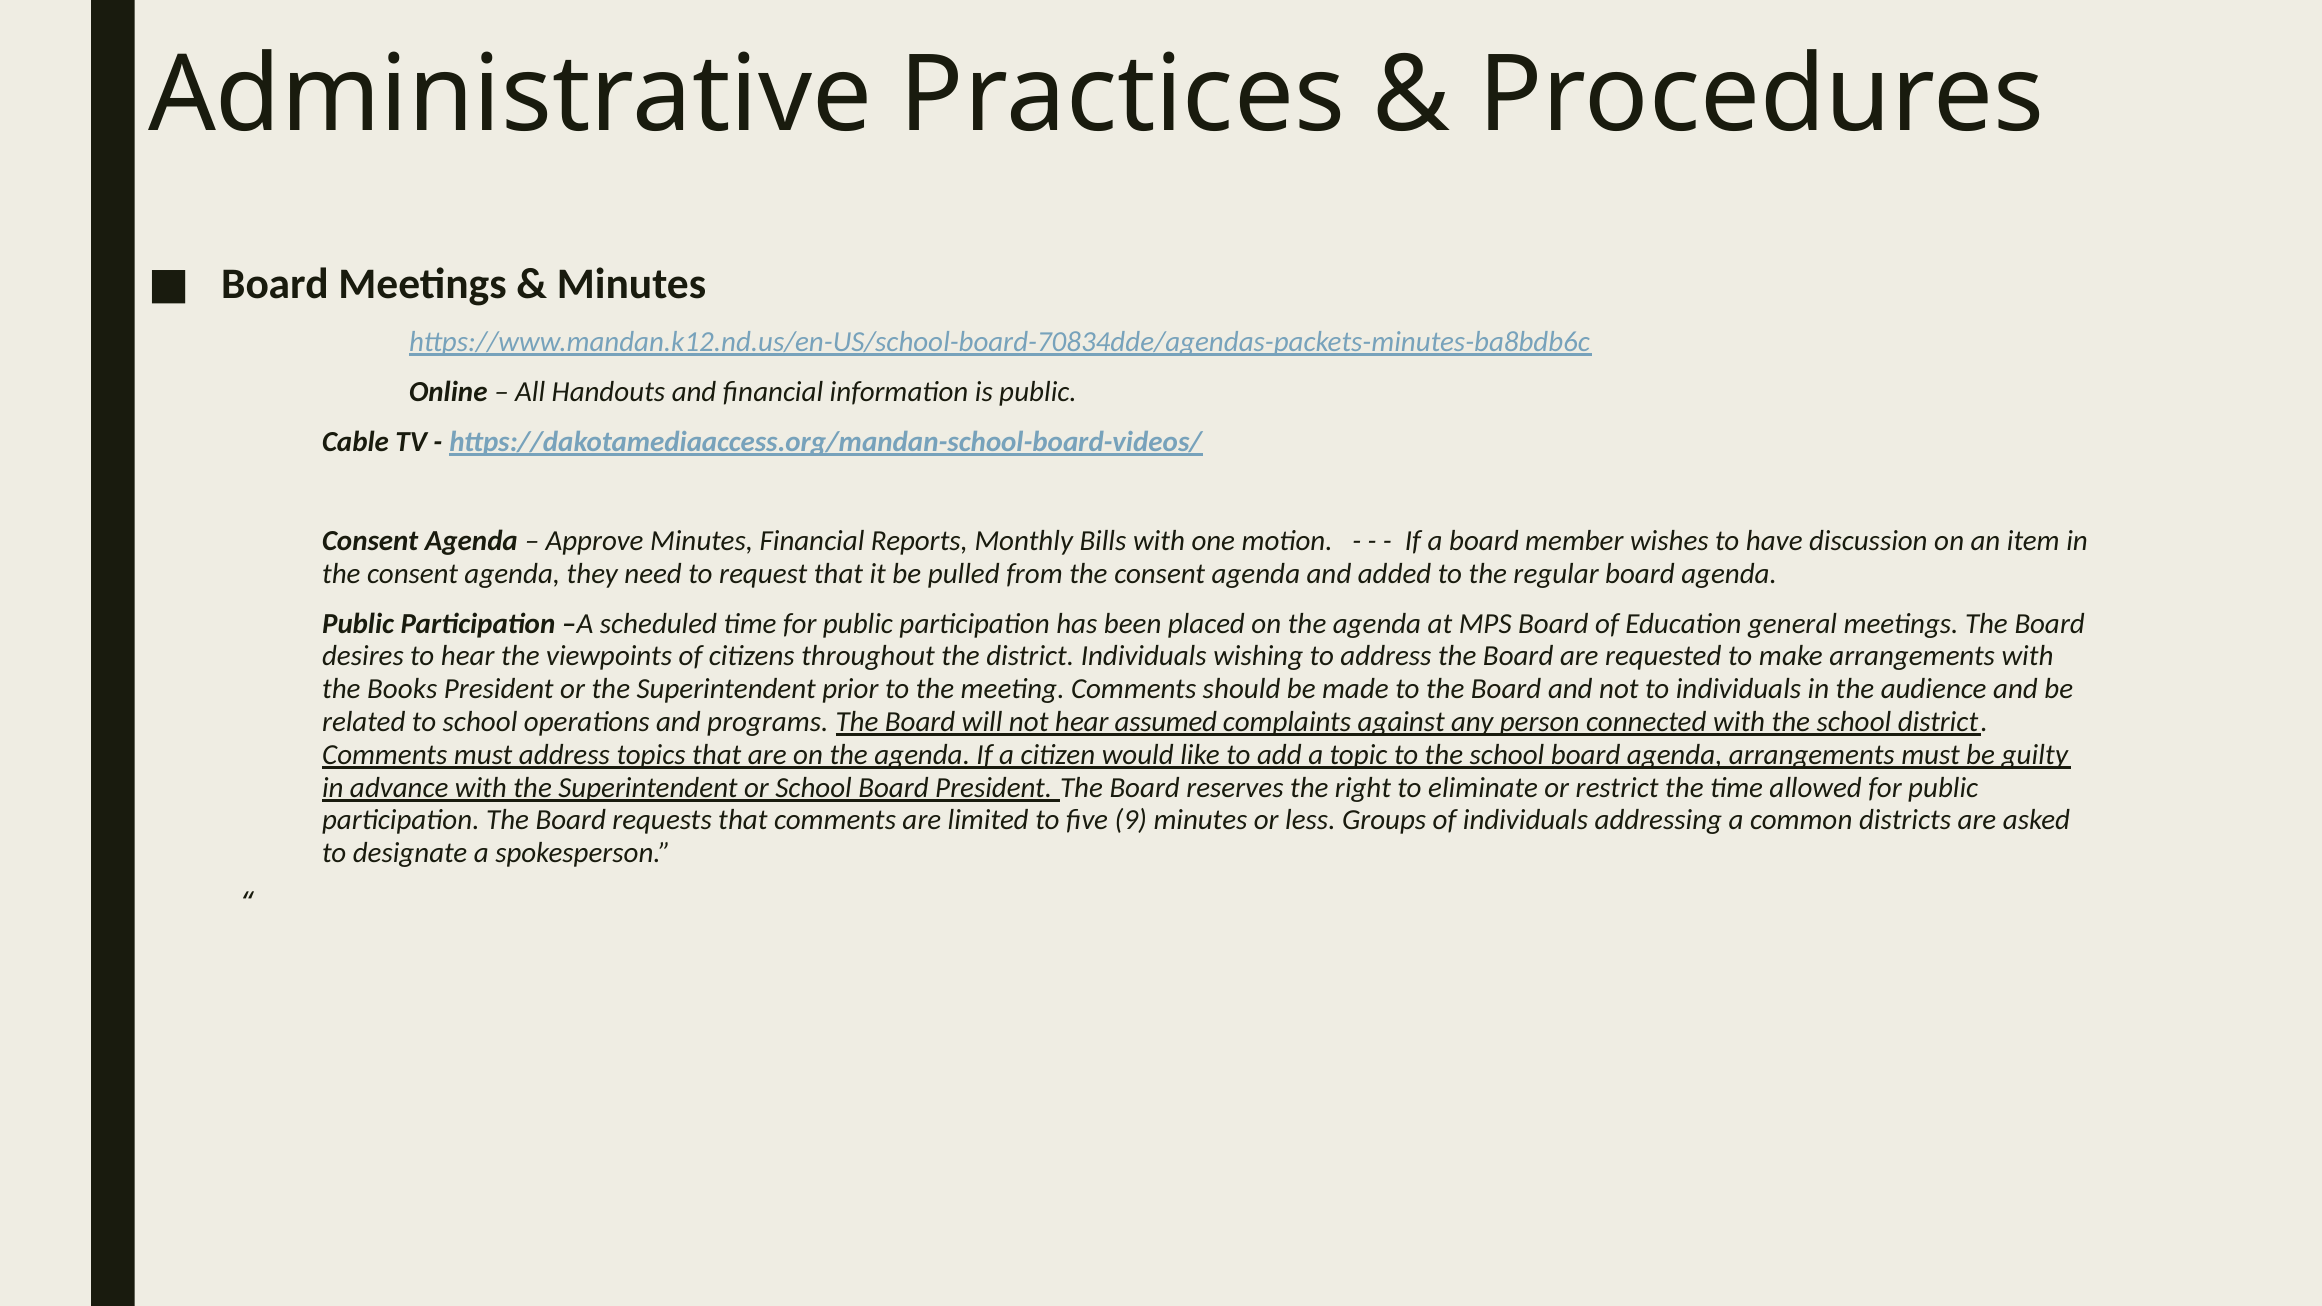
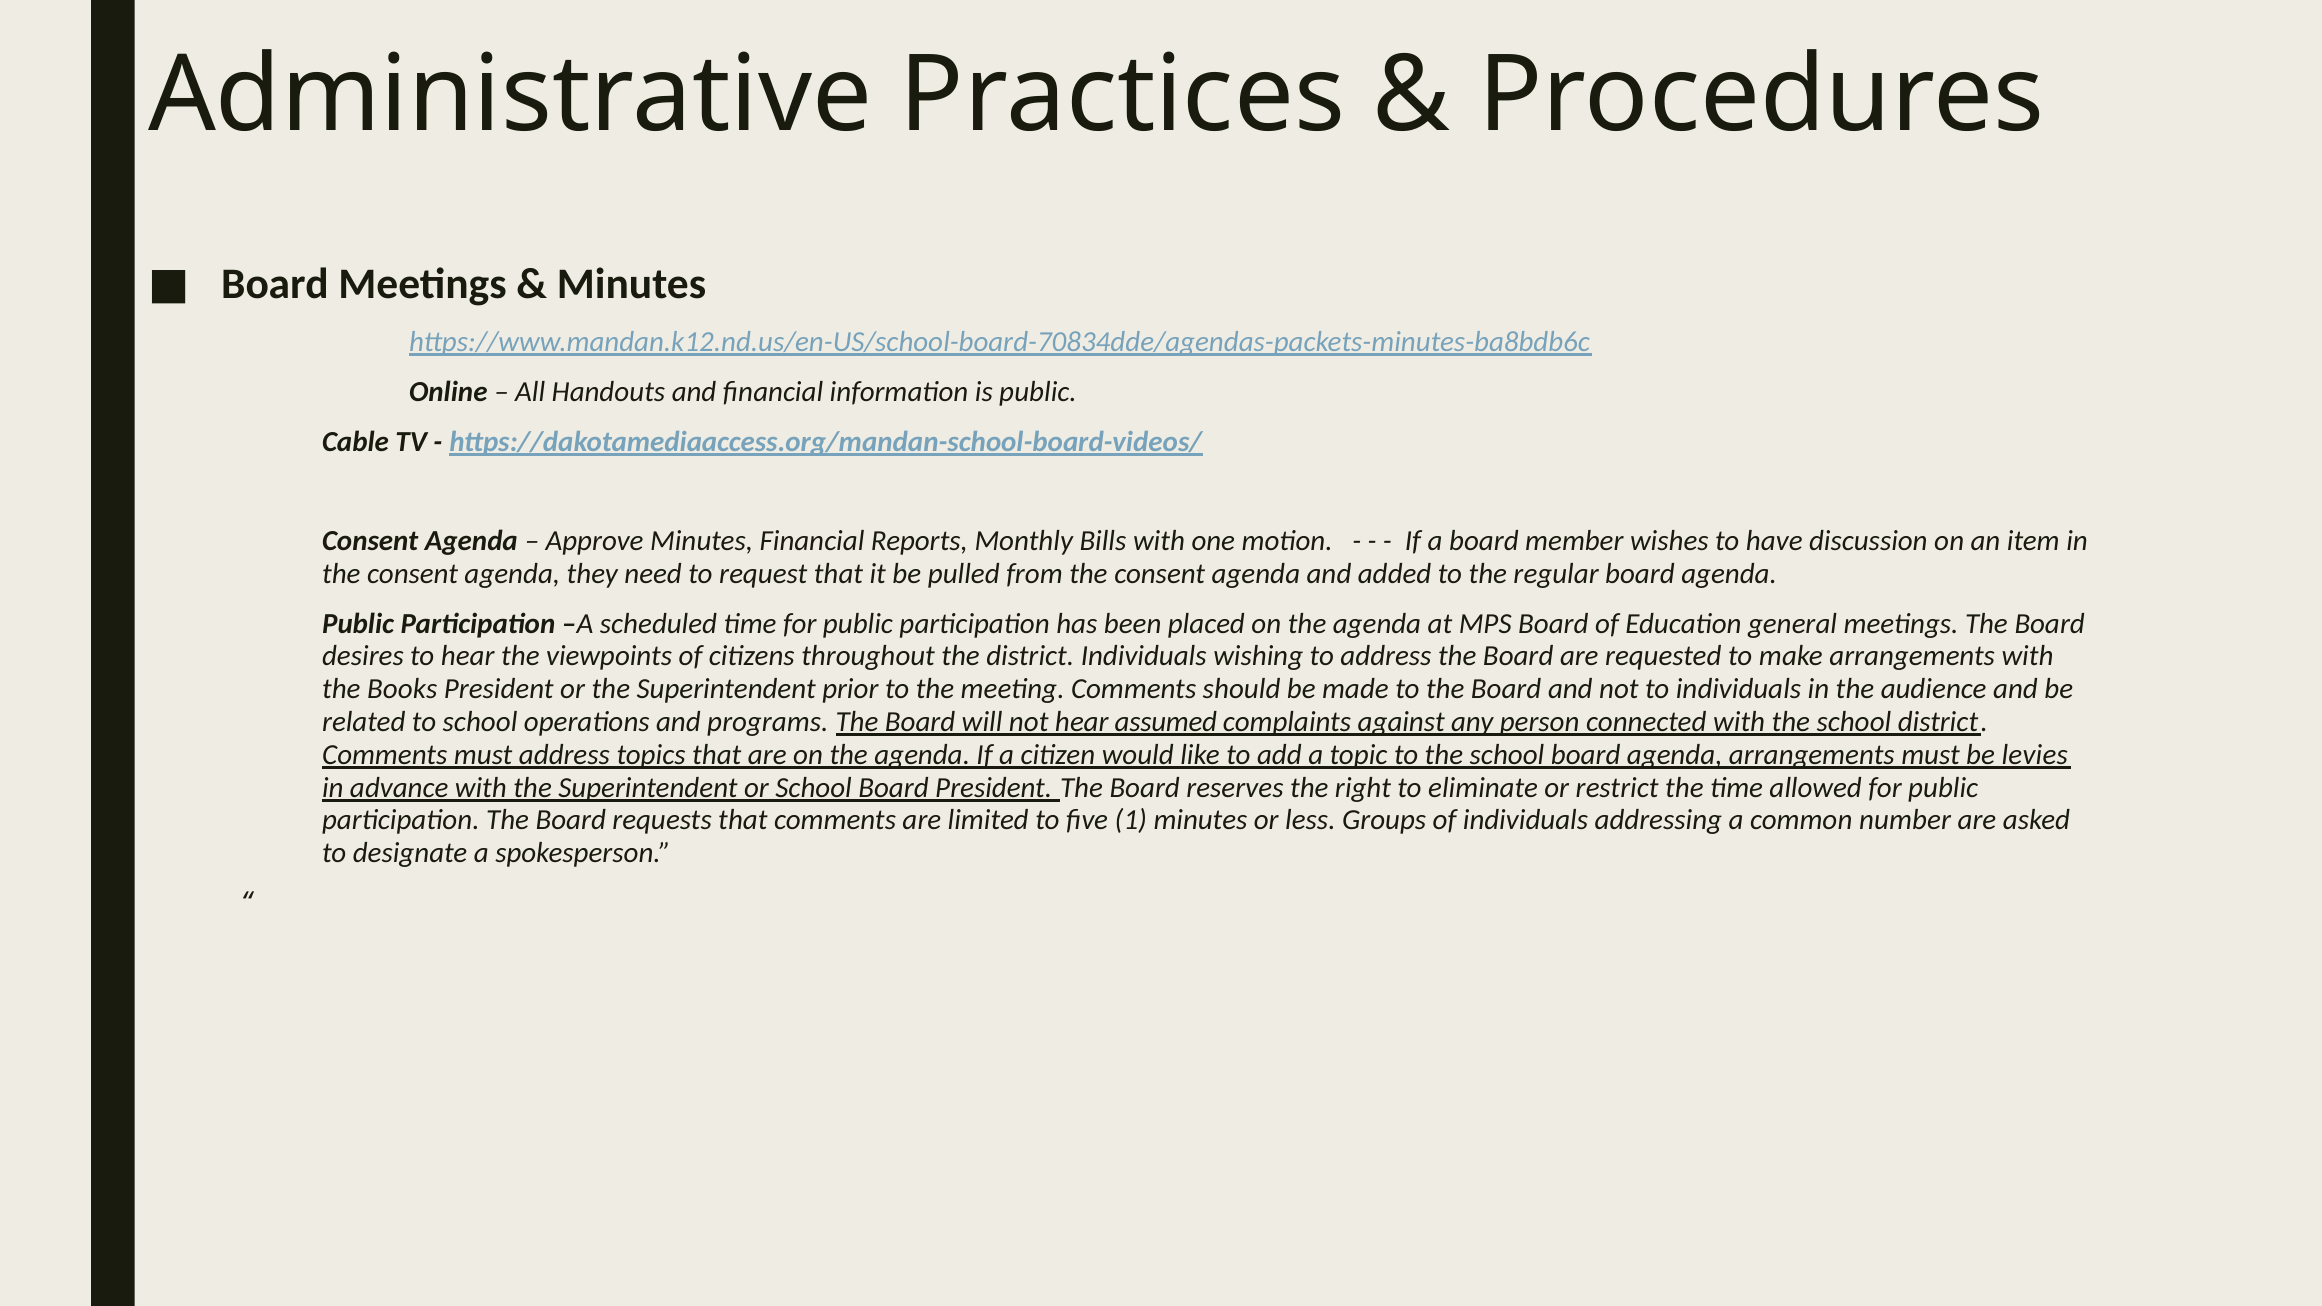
guilty: guilty -> levies (2035, 755)
9: 9 -> 1 (1131, 820)
districts: districts -> number (1905, 820)
